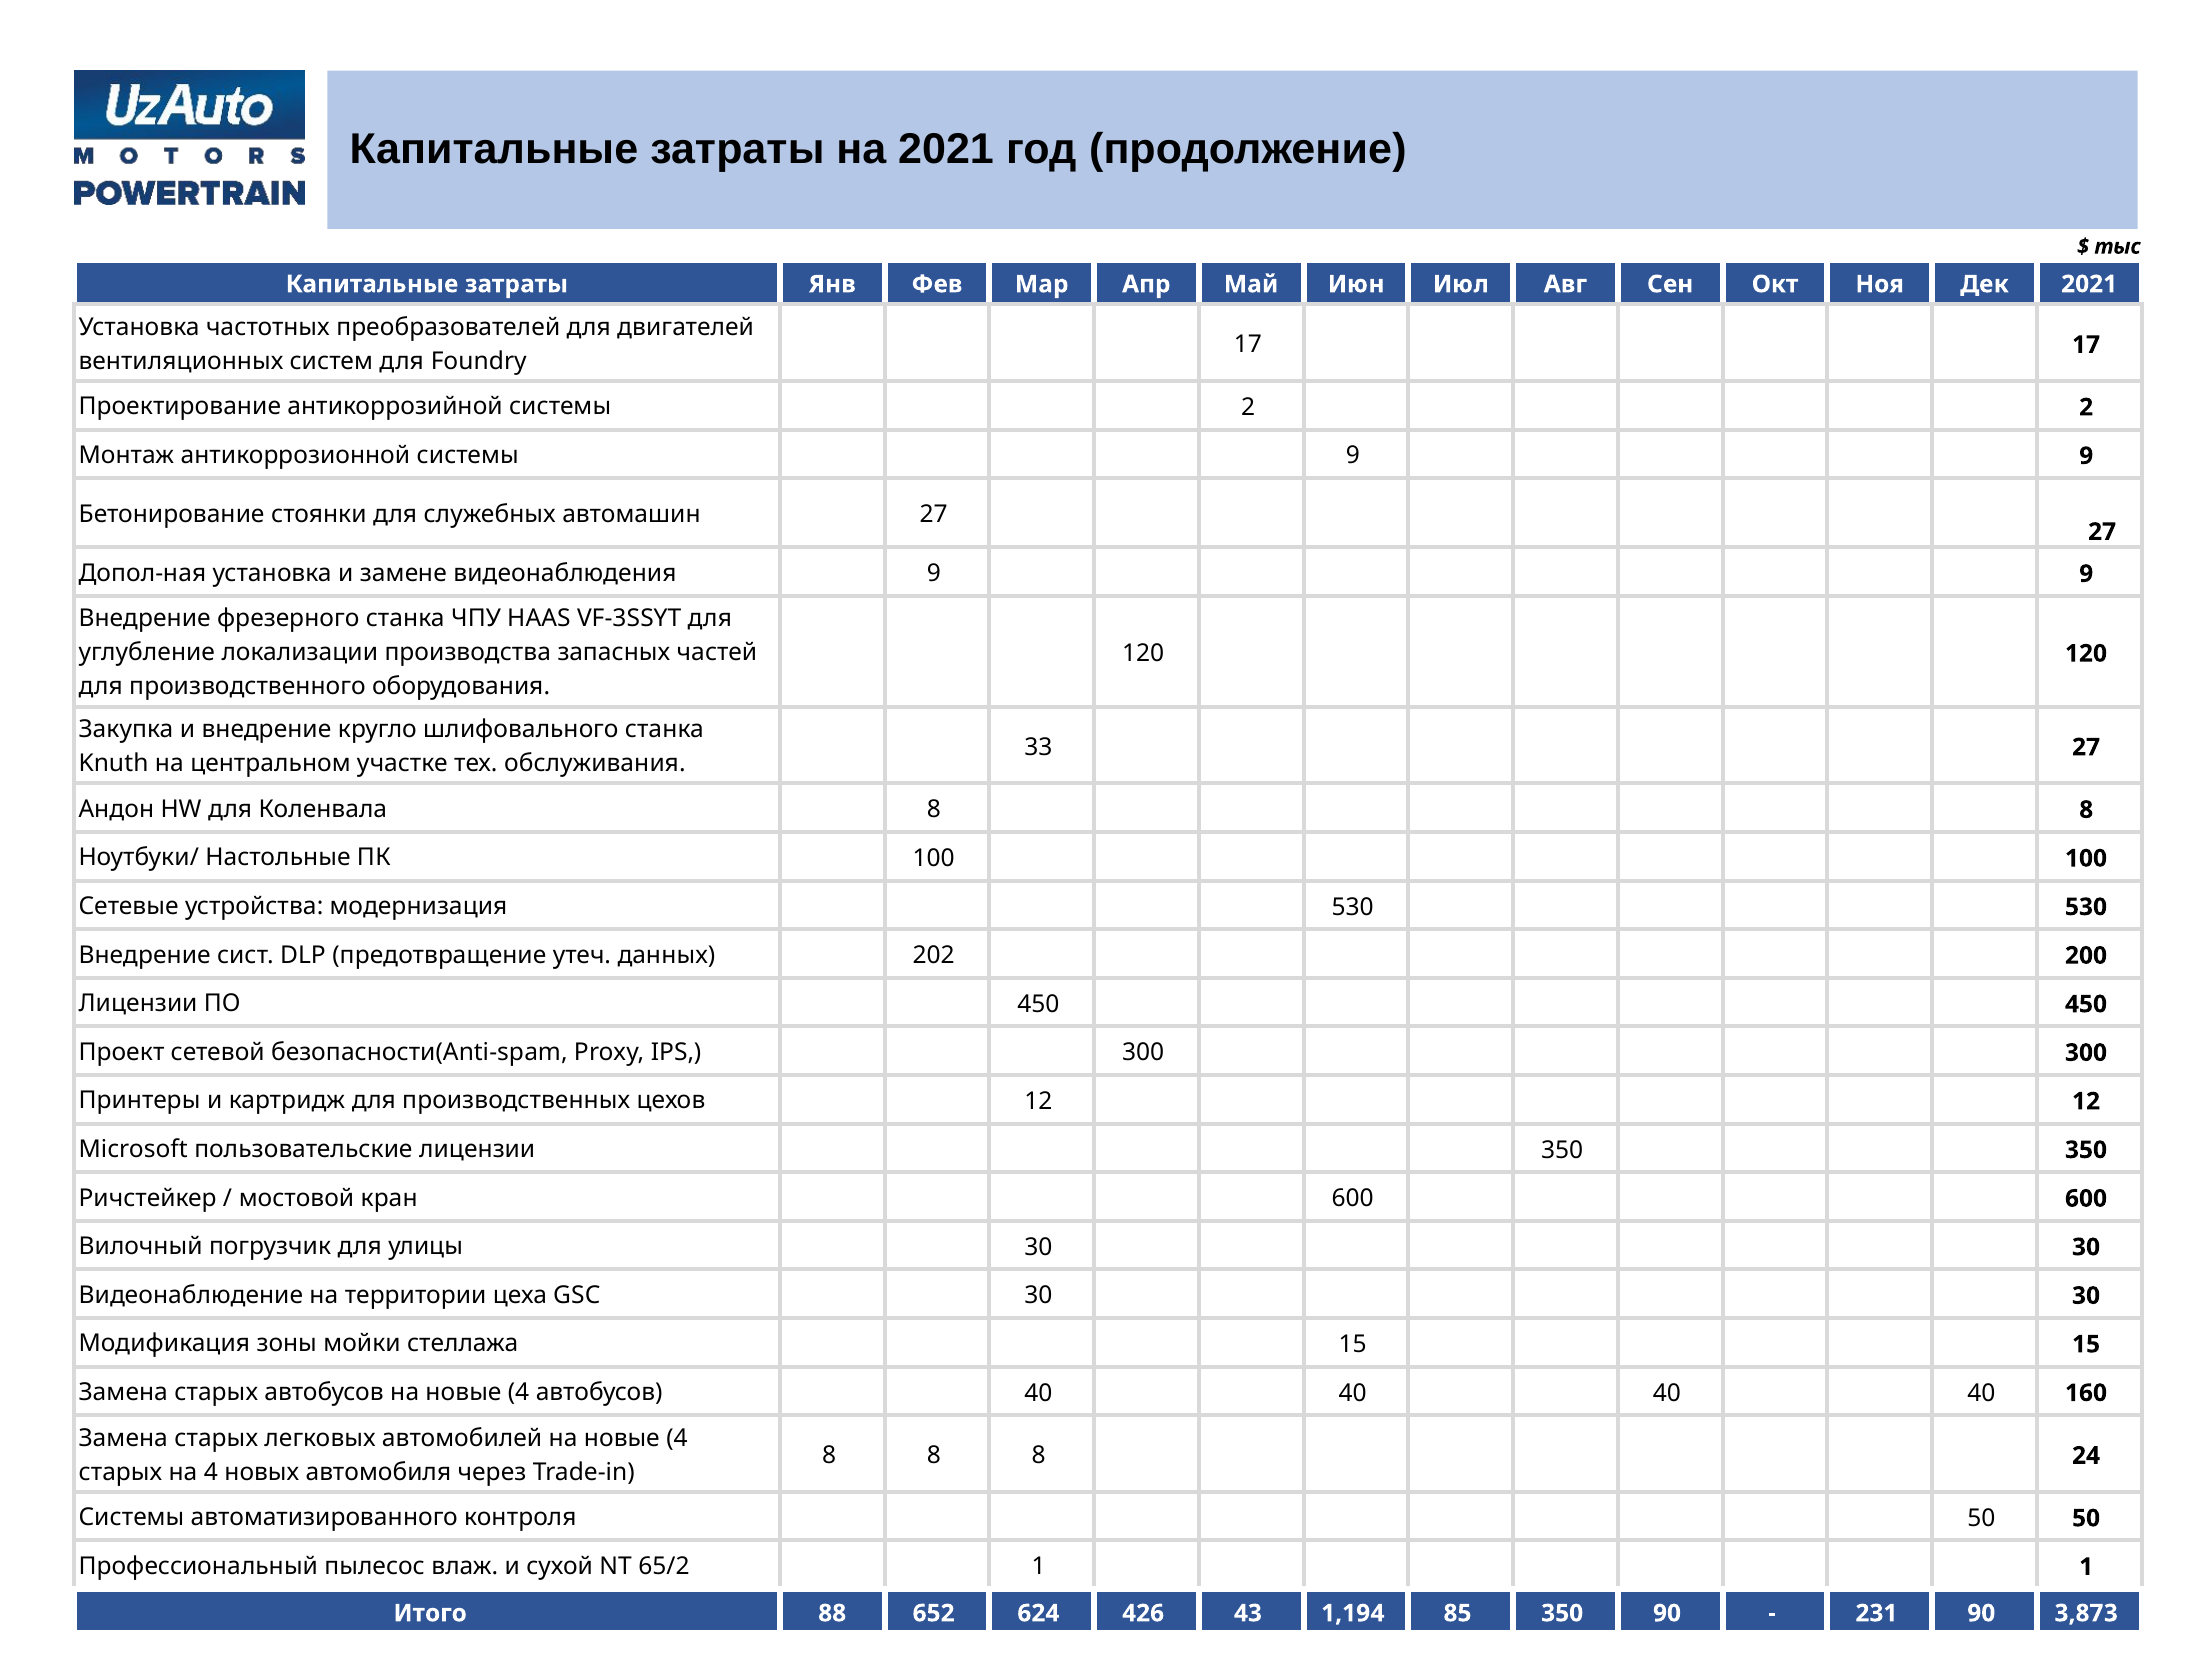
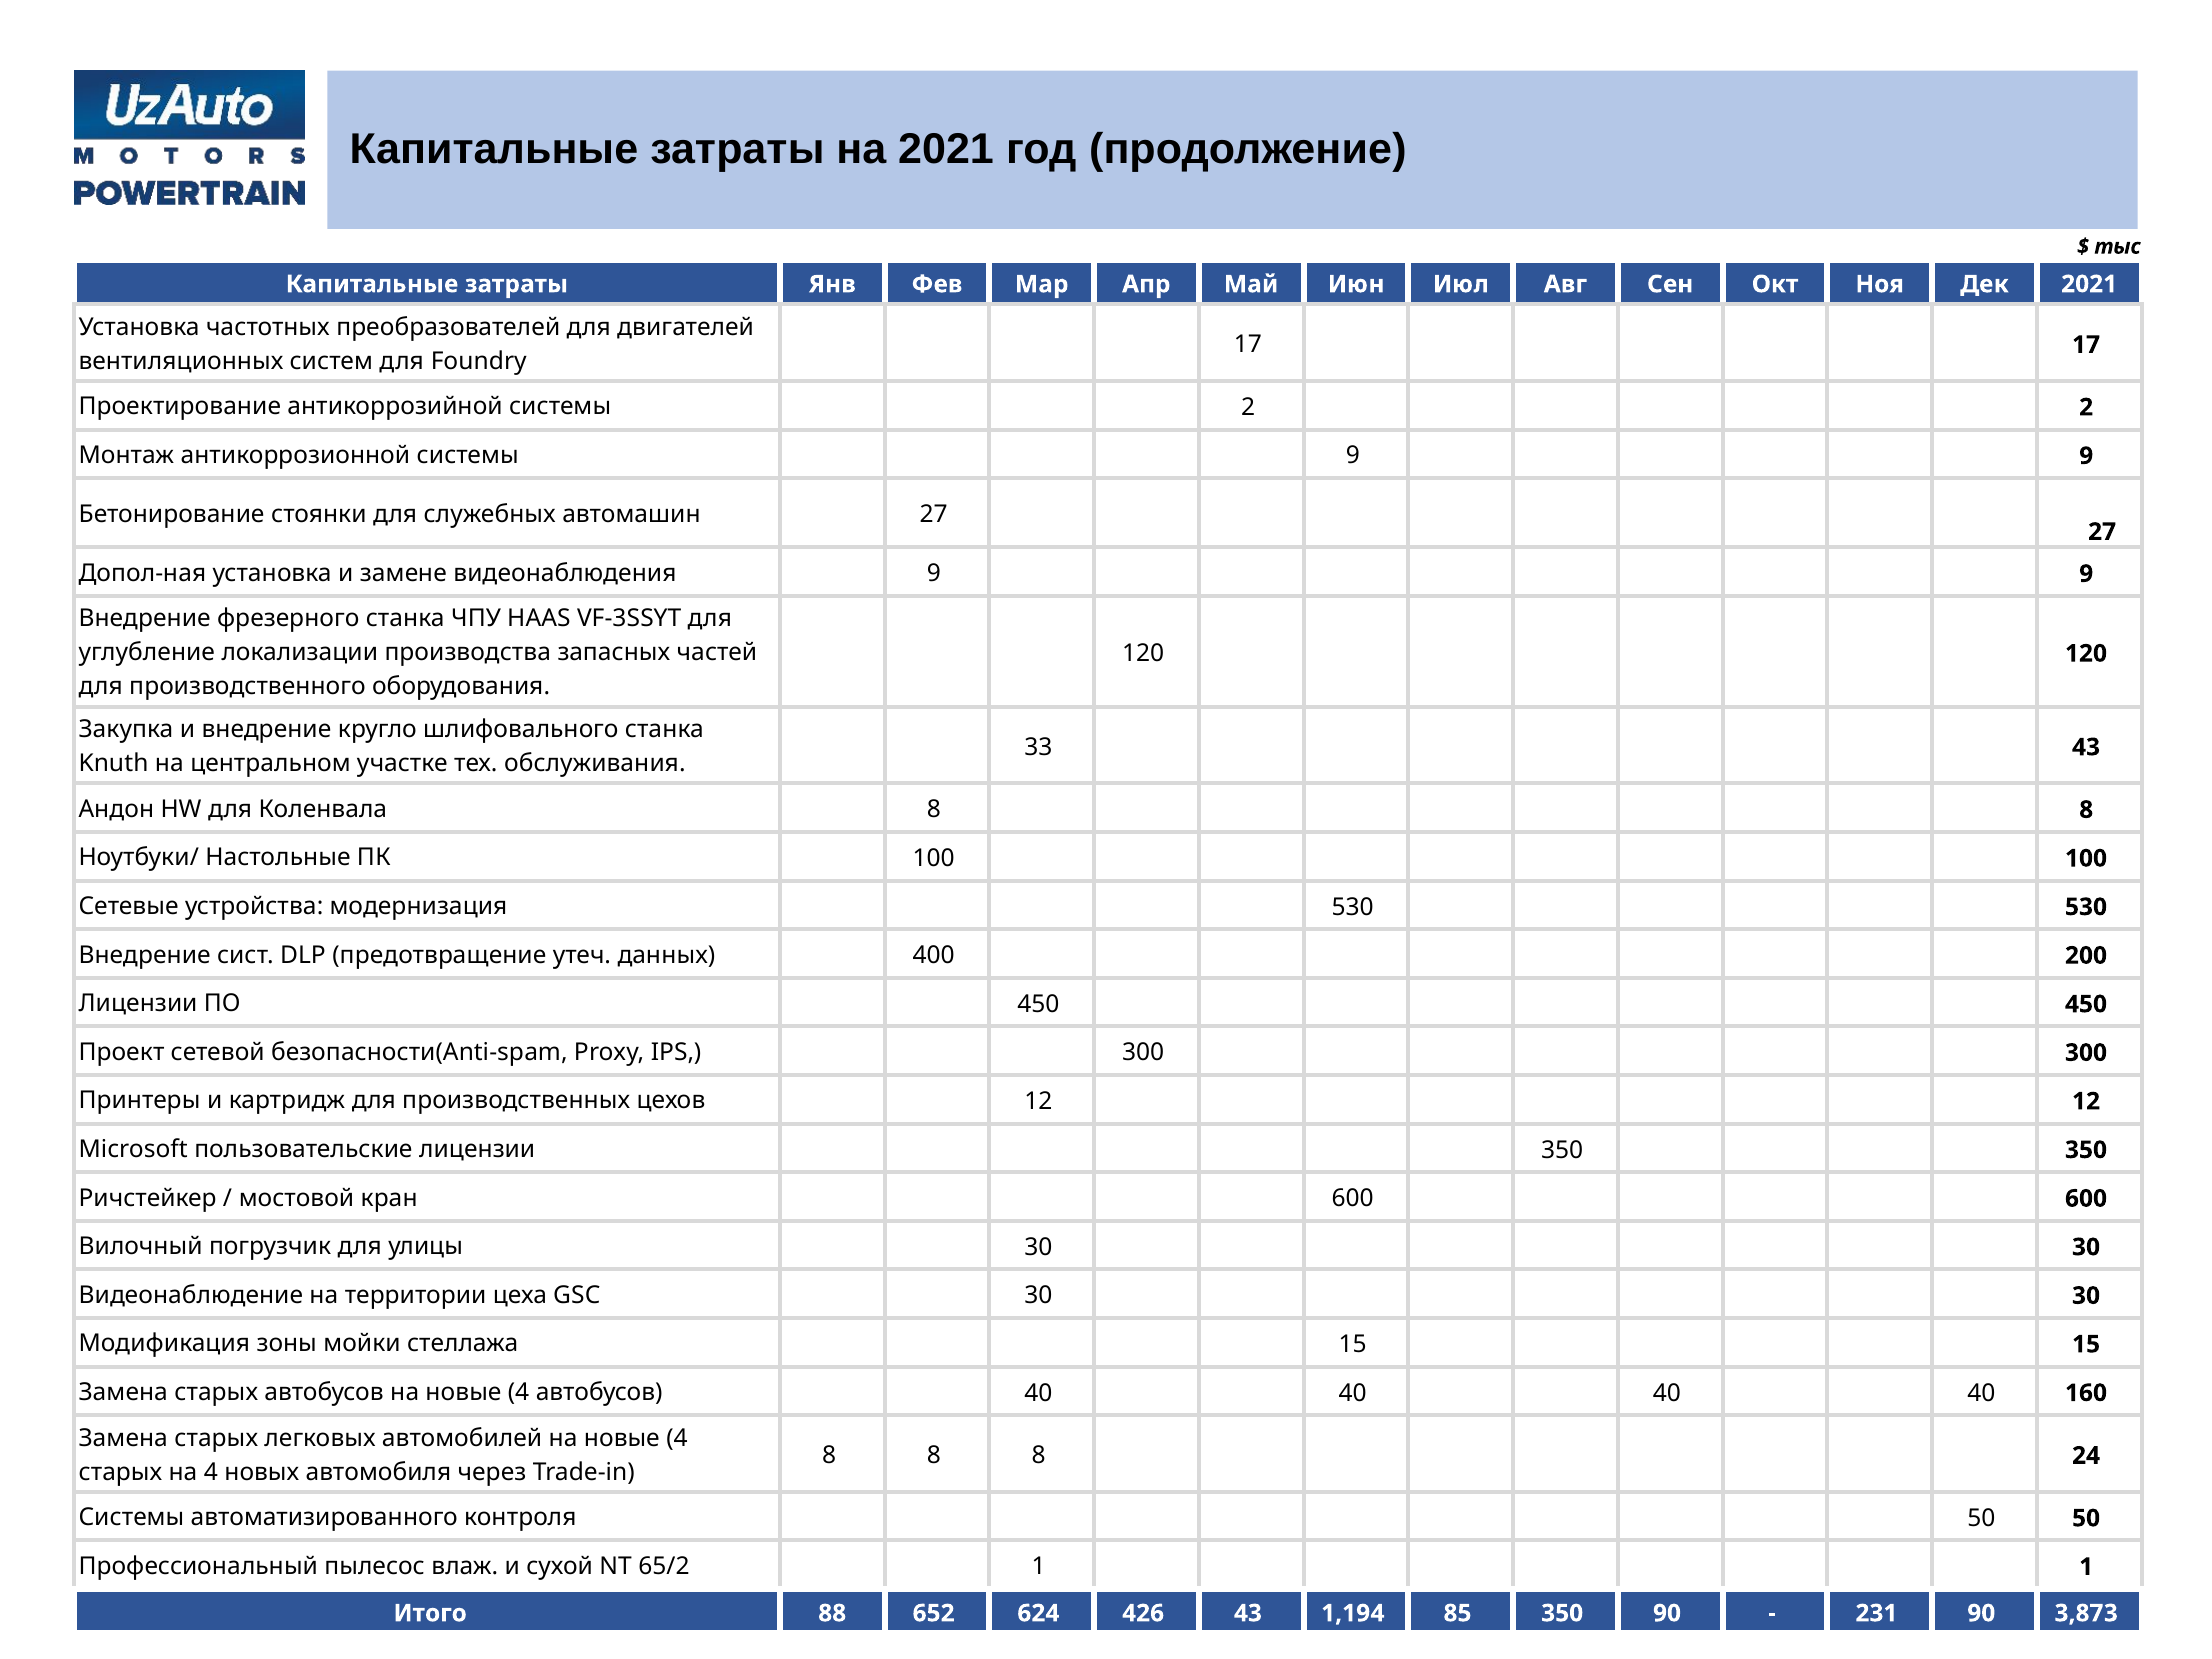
33 27: 27 -> 43 (2086, 747)
202: 202 -> 400 (934, 956)
